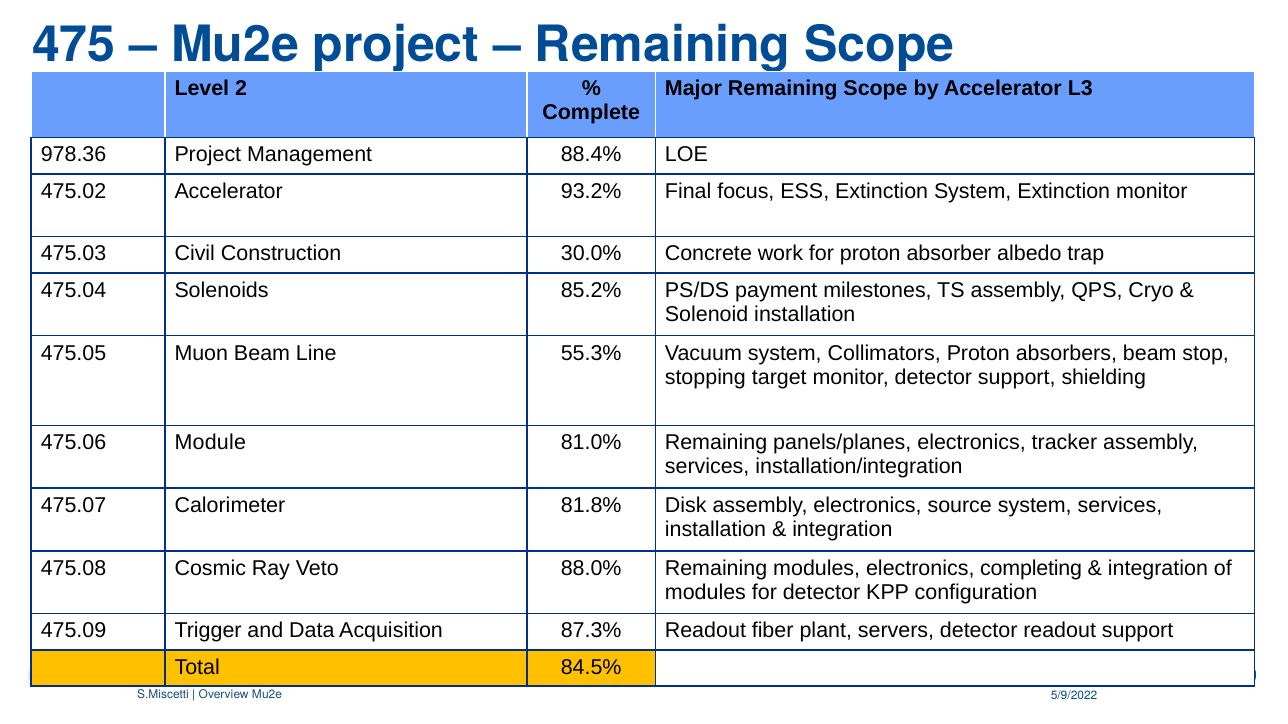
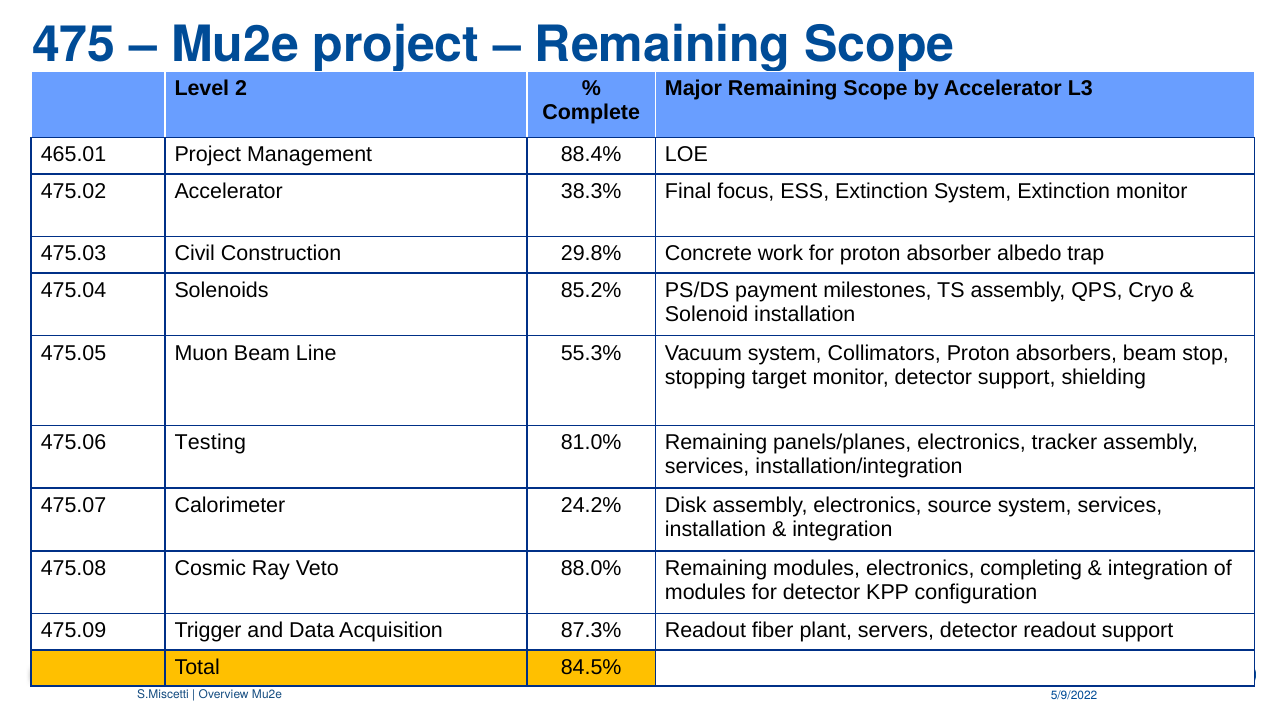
978.36: 978.36 -> 465.01 (74, 155)
93.2%: 93.2% -> 38.3% (591, 191)
30.0%: 30.0% -> 29.8% (591, 254)
Module: Module -> Testing (210, 443)
81.8%: 81.8% -> 24.2% (591, 506)
